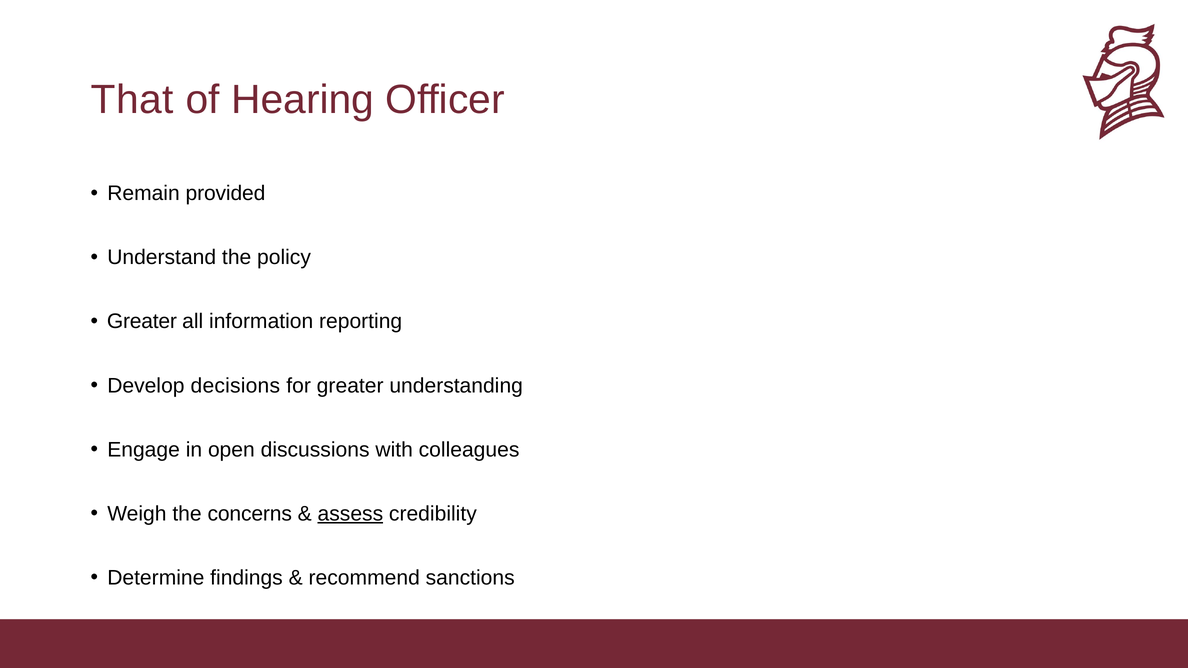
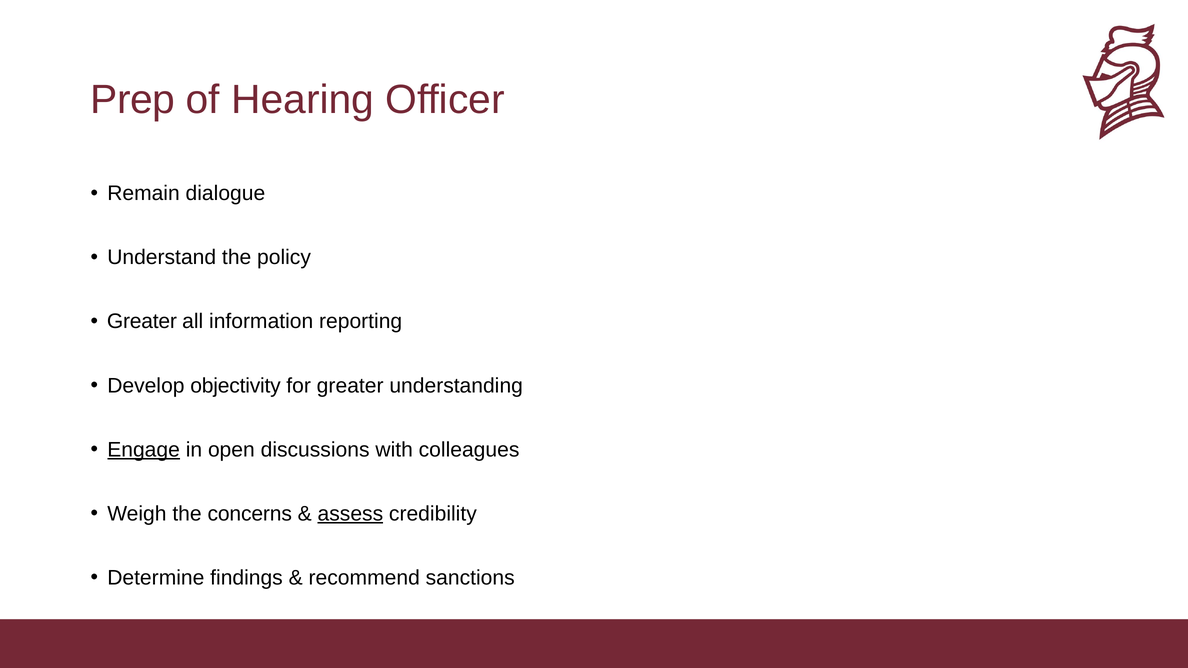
That: That -> Prep (133, 100)
provided: provided -> dialogue (225, 194)
decisions: decisions -> objectivity (236, 386)
Engage underline: none -> present (144, 450)
